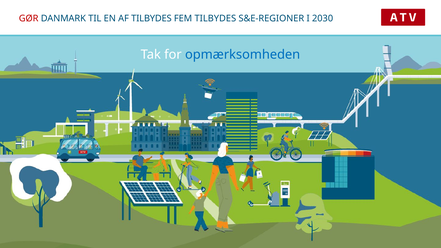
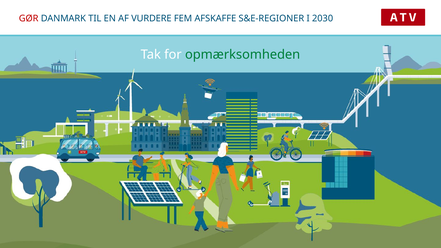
AF TILBYDES: TILBYDES -> VURDERE (151, 19)
FEM TILBYDES: TILBYDES -> AFSKAFFE (215, 19)
opmærksomheden colour: blue -> green (243, 54)
